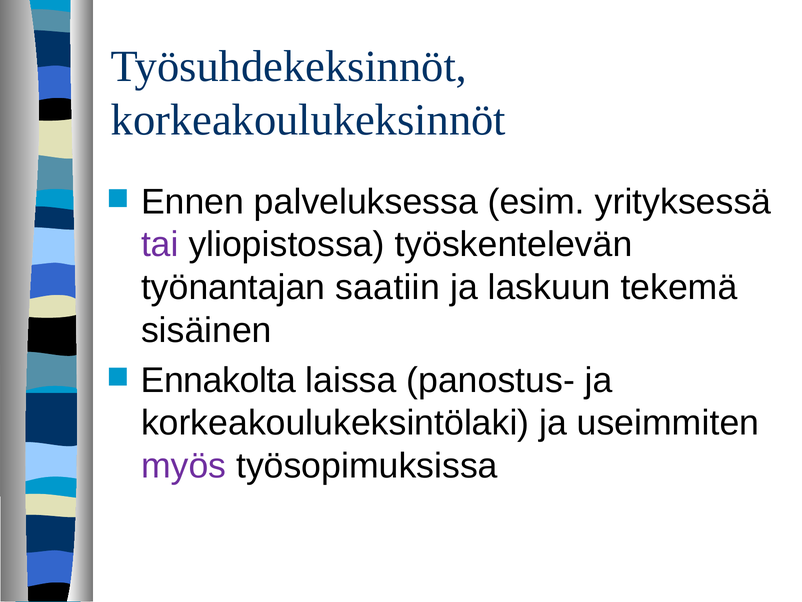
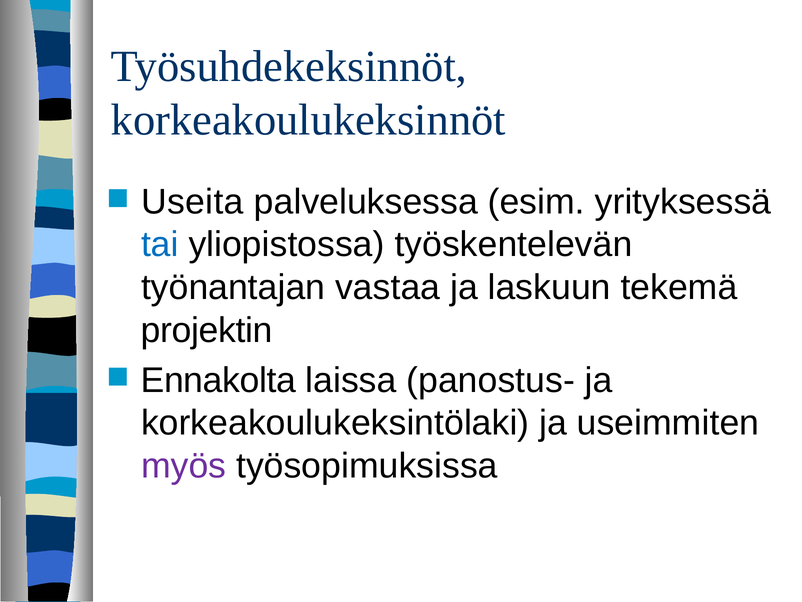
Ennen: Ennen -> Useita (192, 202)
tai colour: purple -> blue (160, 244)
saatiin: saatiin -> vastaa (388, 287)
sisäinen: sisäinen -> projektin (207, 330)
